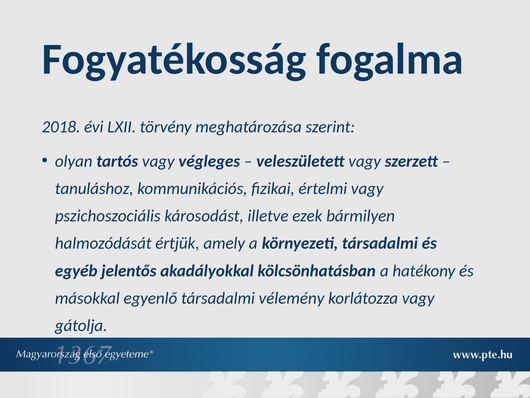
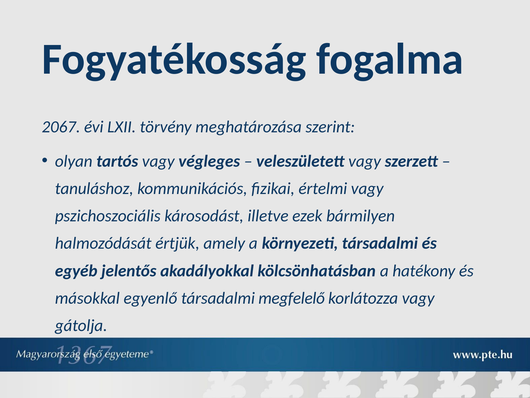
2018: 2018 -> 2067 (61, 127)
vélemény: vélemény -> megfelelő (292, 298)
